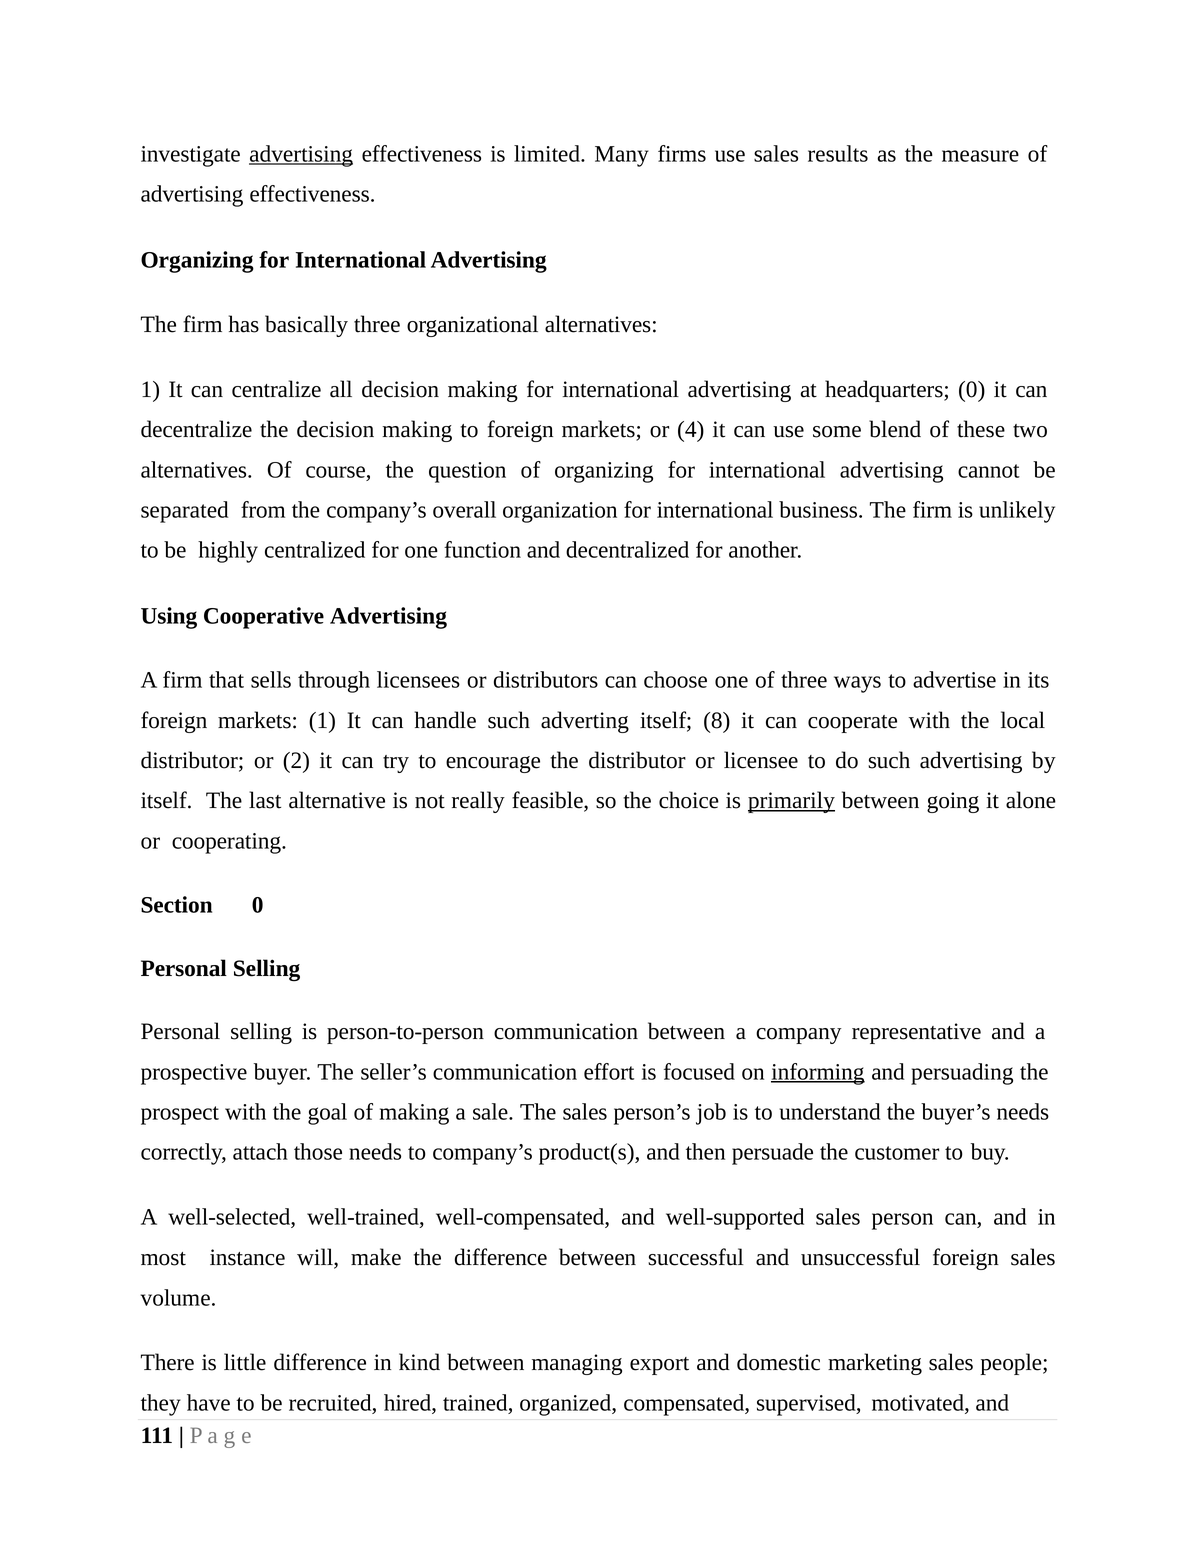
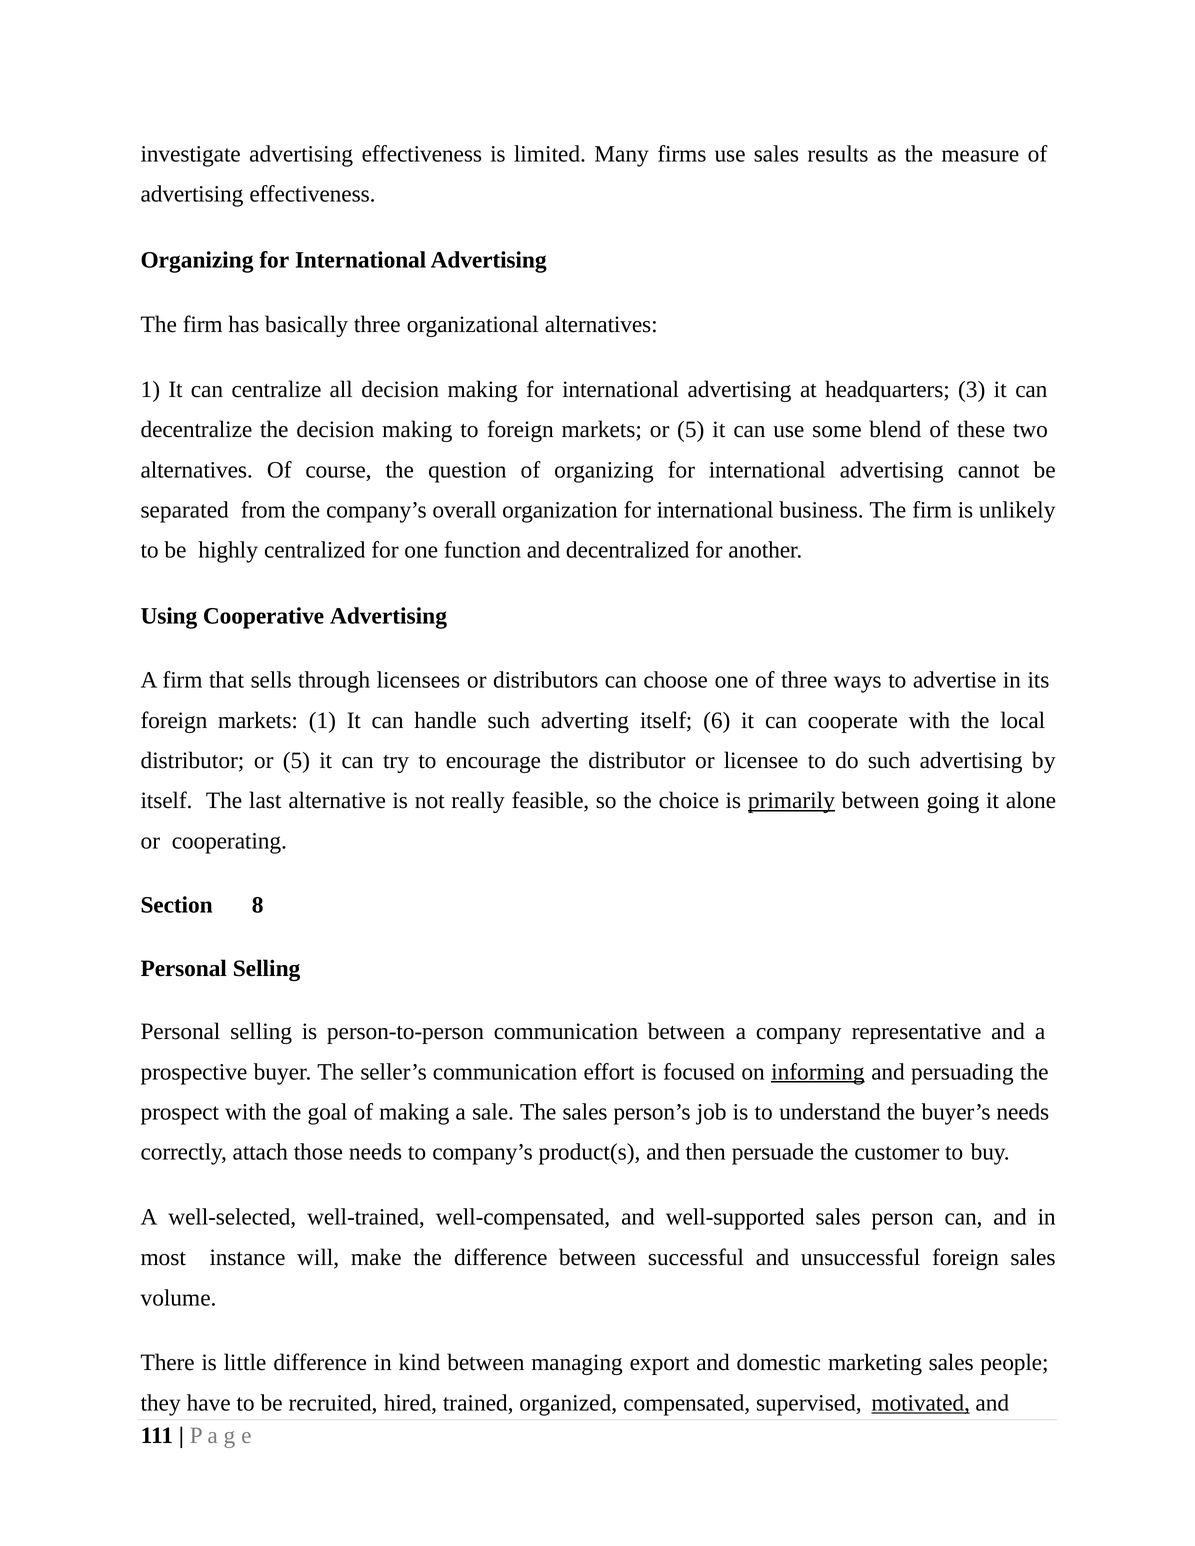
advertising underline: present -> none (301, 154)
headquarters 0: 0 -> 3 (972, 390)
markets or 4: 4 -> 5 (691, 430)
8: 8 -> 6 (717, 721)
distributor or 2: 2 -> 5 (296, 761)
Section 0: 0 -> 8 (258, 905)
motivated underline: none -> present (921, 1403)
